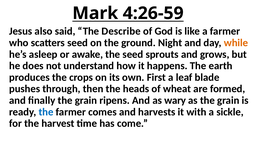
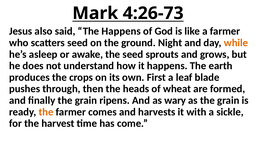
4:26-59: 4:26-59 -> 4:26-73 (153, 13)
The Describe: Describe -> Happens (121, 31)
the colour: blue -> orange (46, 112)
